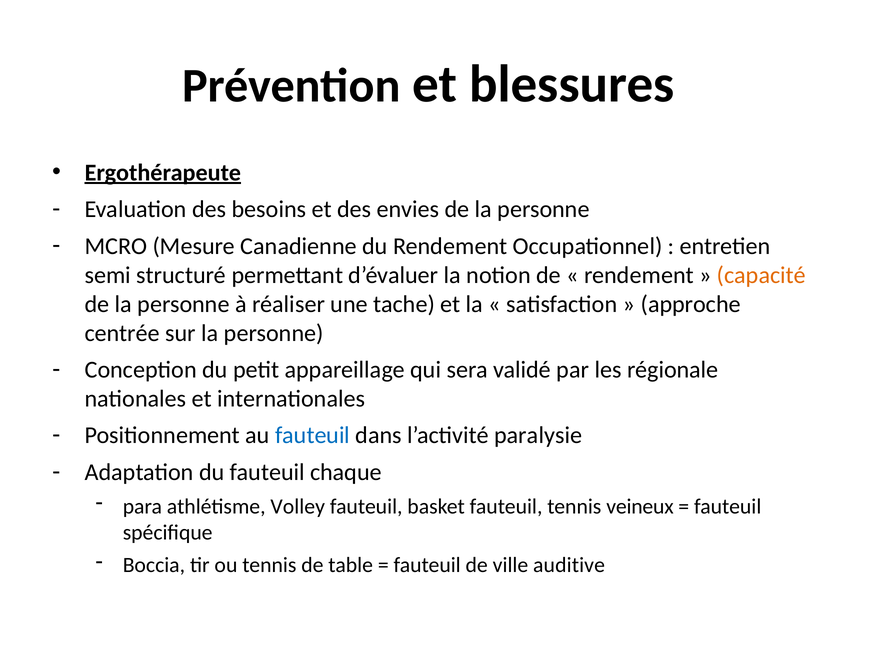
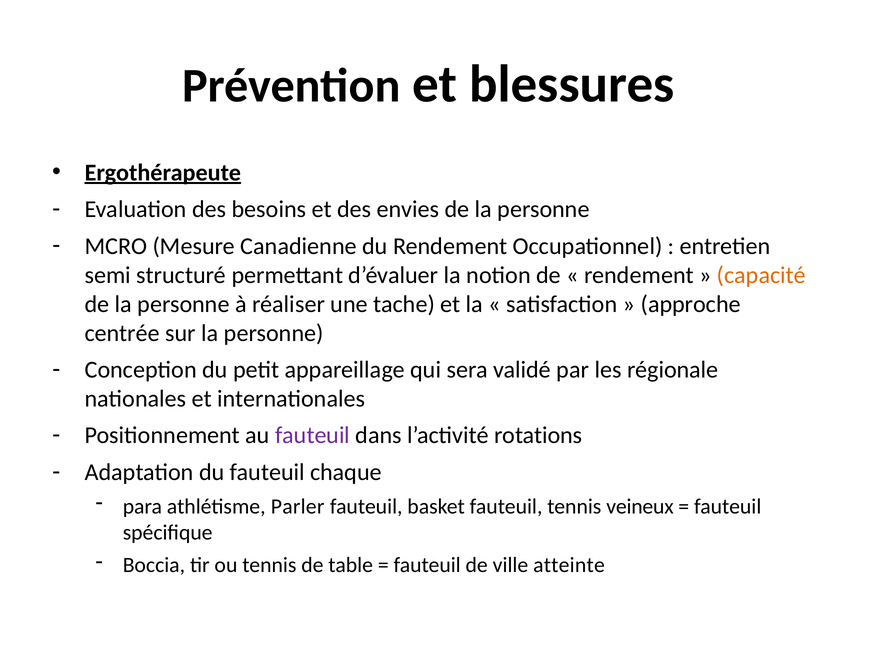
fauteuil colour: blue -> purple (313, 435)
paralysie: paralysie -> rotations (538, 435)
Volley: Volley -> Parler (298, 506)
auditive: auditive -> atteinte (569, 565)
